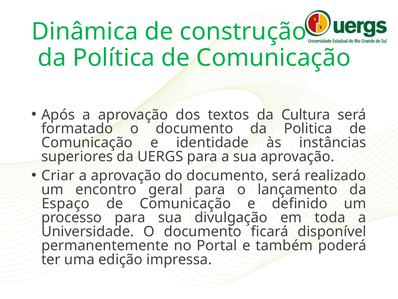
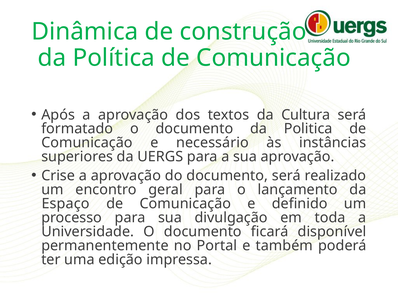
identidade: identidade -> necessário (212, 142)
Criar: Criar -> Crise (58, 175)
